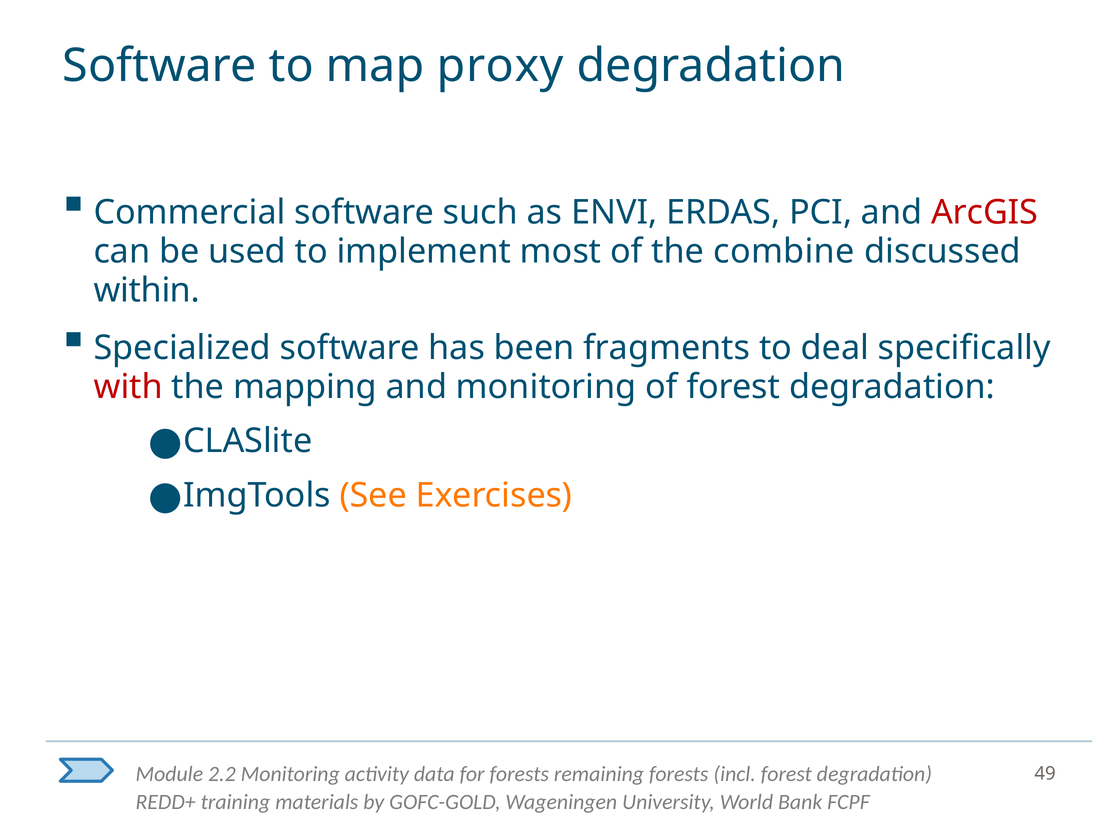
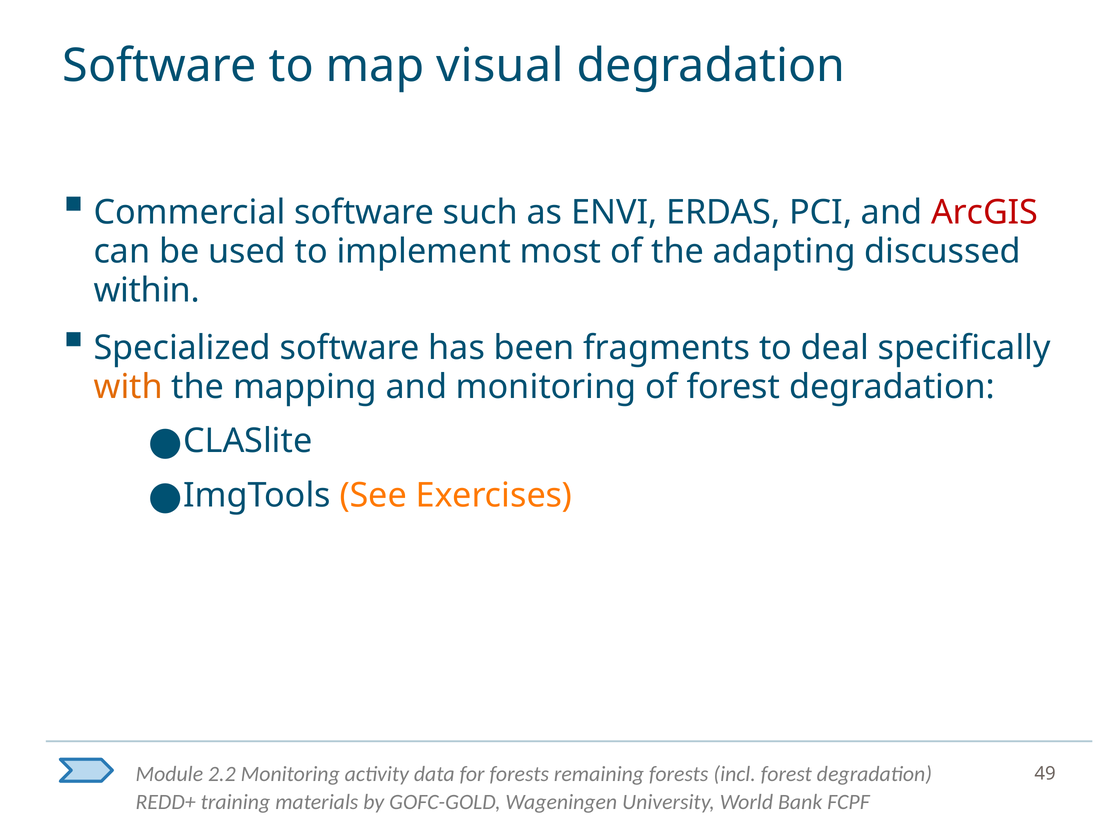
proxy: proxy -> visual (500, 66)
combine: combine -> adapting (784, 251)
with colour: red -> orange (128, 387)
